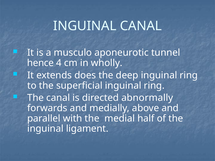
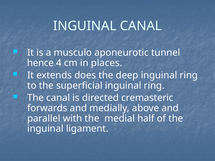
wholly: wholly -> places (107, 63)
abnormally: abnormally -> cremasteric (147, 98)
